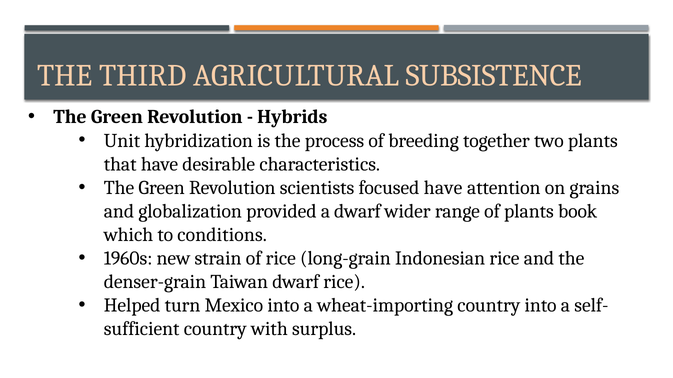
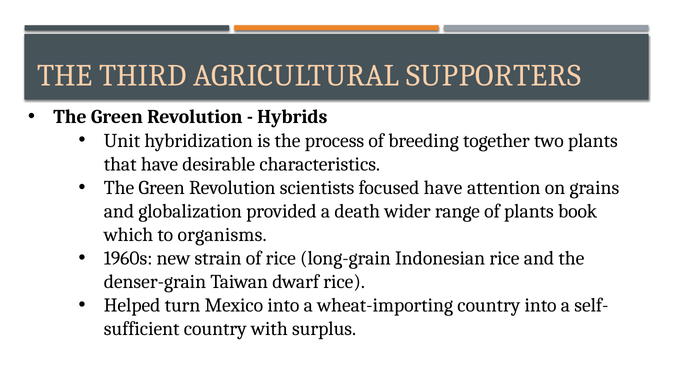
SUBSISTENCE: SUBSISTENCE -> SUPPORTERS (494, 76)
a dwarf: dwarf -> death (357, 211)
conditions: conditions -> organisms (222, 235)
